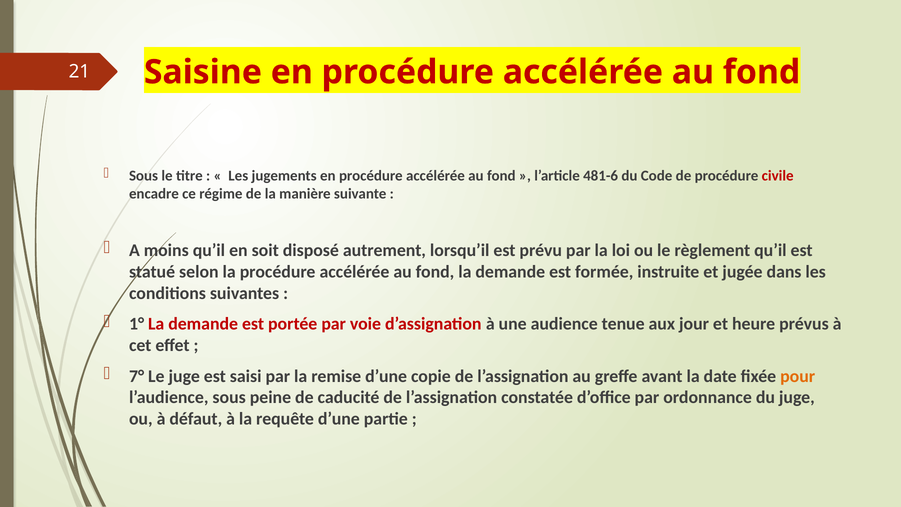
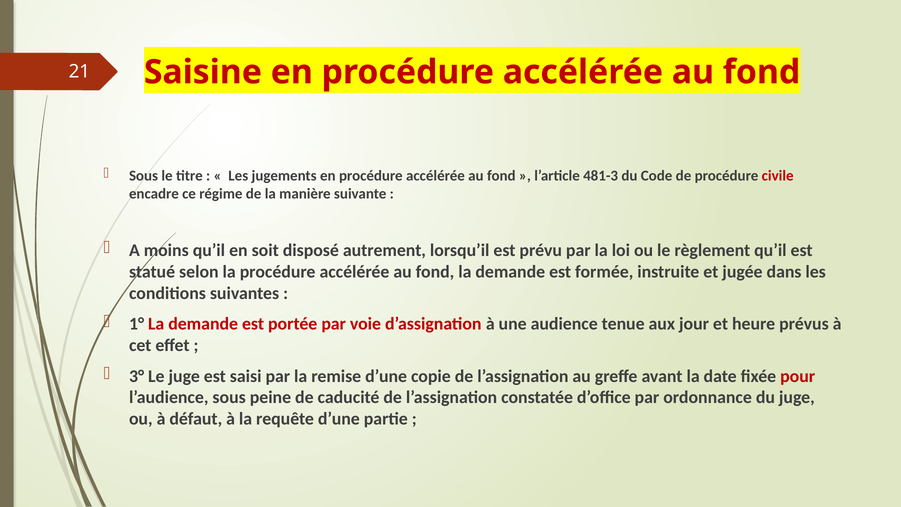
481-6: 481-6 -> 481-3 (601, 176)
7°: 7° -> 3° (137, 376)
pour colour: orange -> red (798, 376)
